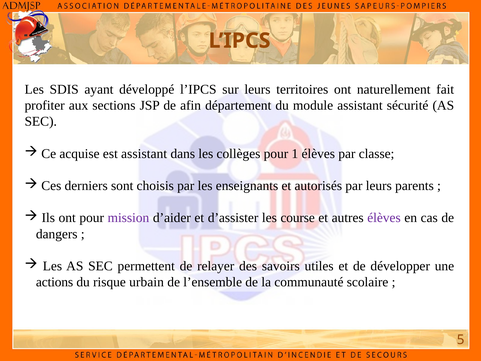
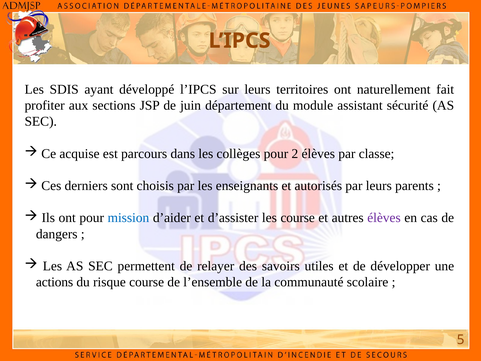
afin: afin -> juin (191, 105)
est assistant: assistant -> parcours (144, 154)
1: 1 -> 2 (295, 154)
mission colour: purple -> blue (128, 218)
risque urbain: urbain -> course (147, 282)
